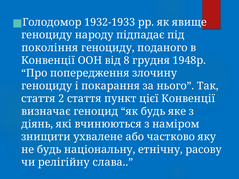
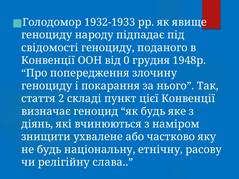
покоління: покоління -> свідомості (50, 48)
8: 8 -> 0 (127, 61)
2 стаття: стаття -> складі (84, 99)
